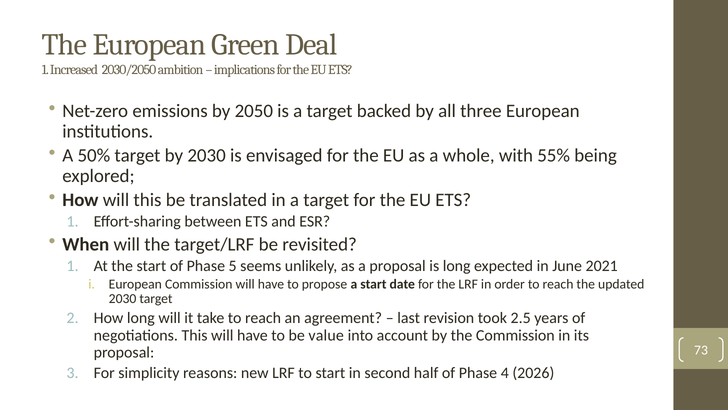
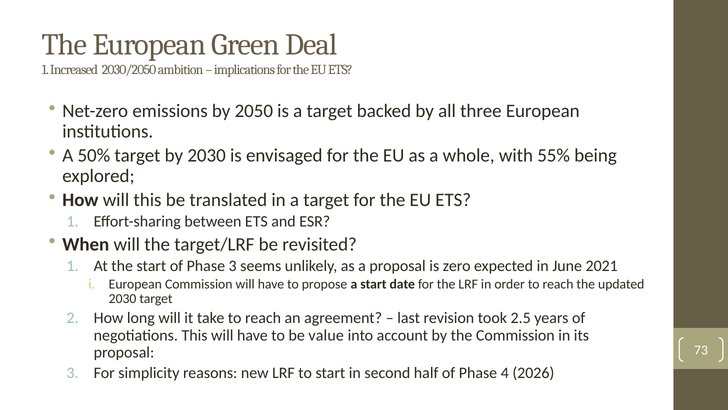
Phase 5: 5 -> 3 (233, 265)
is long: long -> zero (457, 265)
